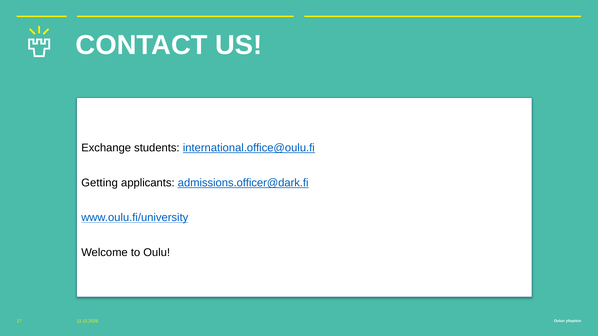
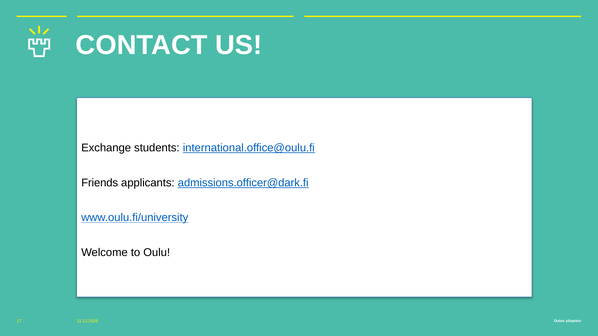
Getting: Getting -> Friends (100, 183)
